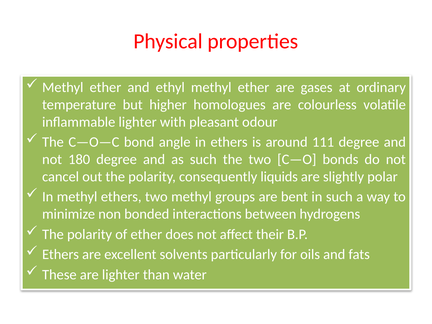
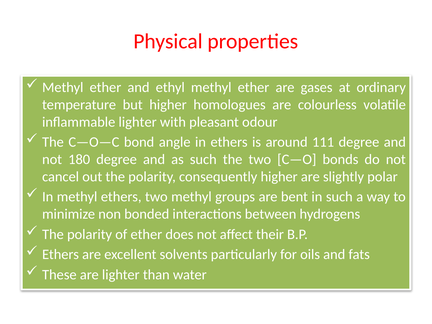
consequently liquids: liquids -> higher (279, 177)
